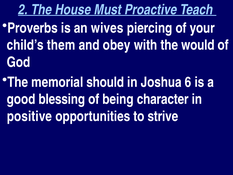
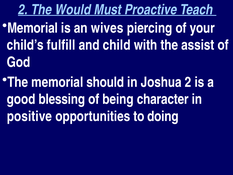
House: House -> Would (73, 10)
Proverbs: Proverbs -> Memorial (33, 28)
them: them -> fulfill (61, 45)
obey: obey -> child (117, 45)
would: would -> assist (198, 45)
Joshua 6: 6 -> 2 (188, 82)
strive: strive -> doing (163, 116)
